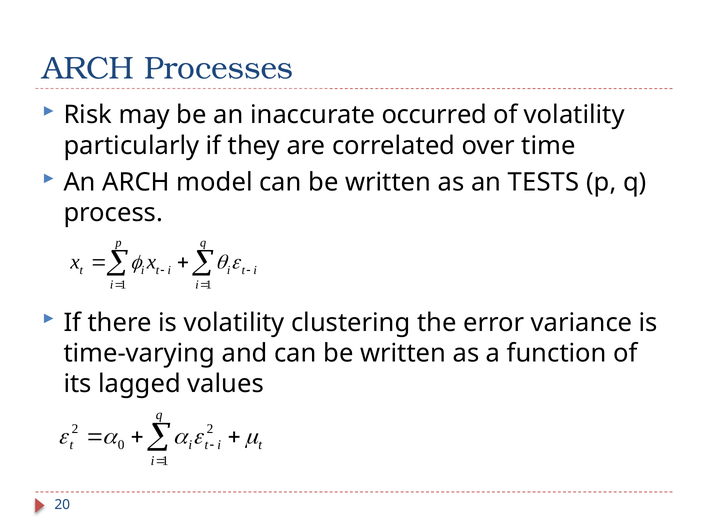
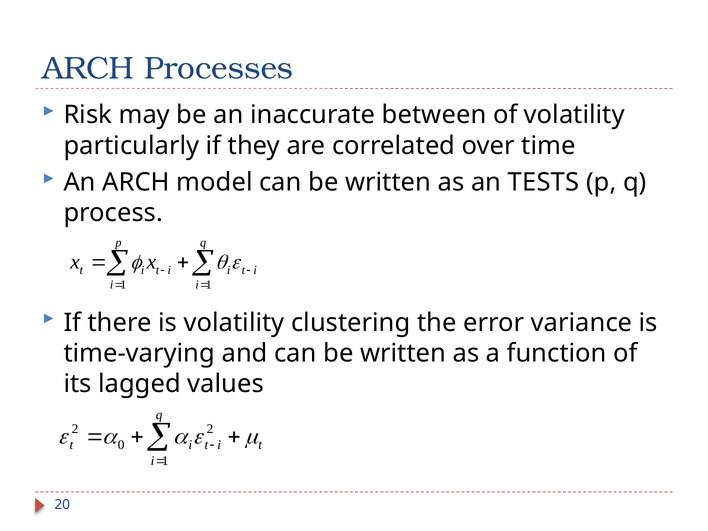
occurred: occurred -> between (434, 115)
